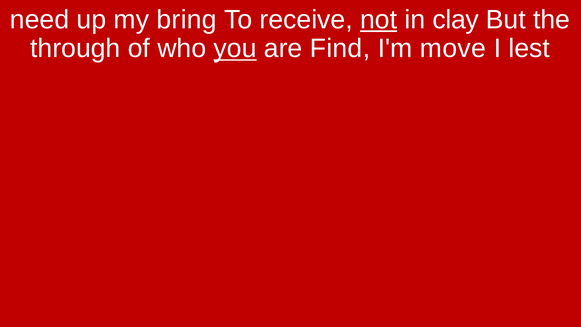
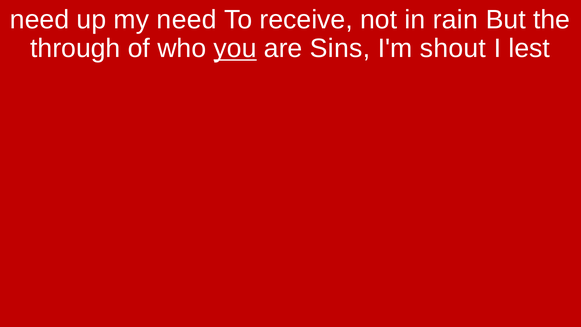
my bring: bring -> need (187, 20)
not underline: present -> none (379, 20)
clay: clay -> rain (455, 20)
Find: Find -> Sins (340, 48)
move: move -> shout (453, 48)
